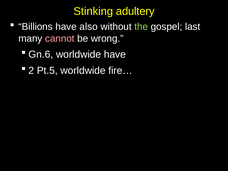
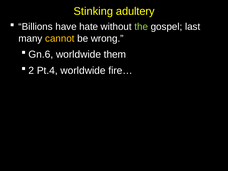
also: also -> hate (89, 27)
cannot colour: pink -> yellow (60, 39)
worldwide have: have -> them (115, 54)
Pt.5: Pt.5 -> Pt.4 (47, 71)
